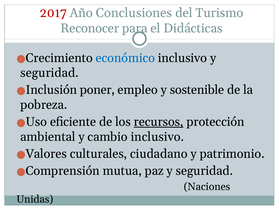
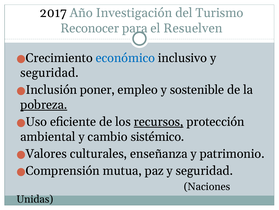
2017 colour: red -> black (53, 13)
Conclusiones: Conclusiones -> Investigación (134, 13)
Didácticas: Didácticas -> Resuelven (193, 28)
pobreza underline: none -> present (44, 104)
cambio inclusivo: inclusivo -> sistémico (157, 136)
ciudadano: ciudadano -> enseñanza (159, 153)
